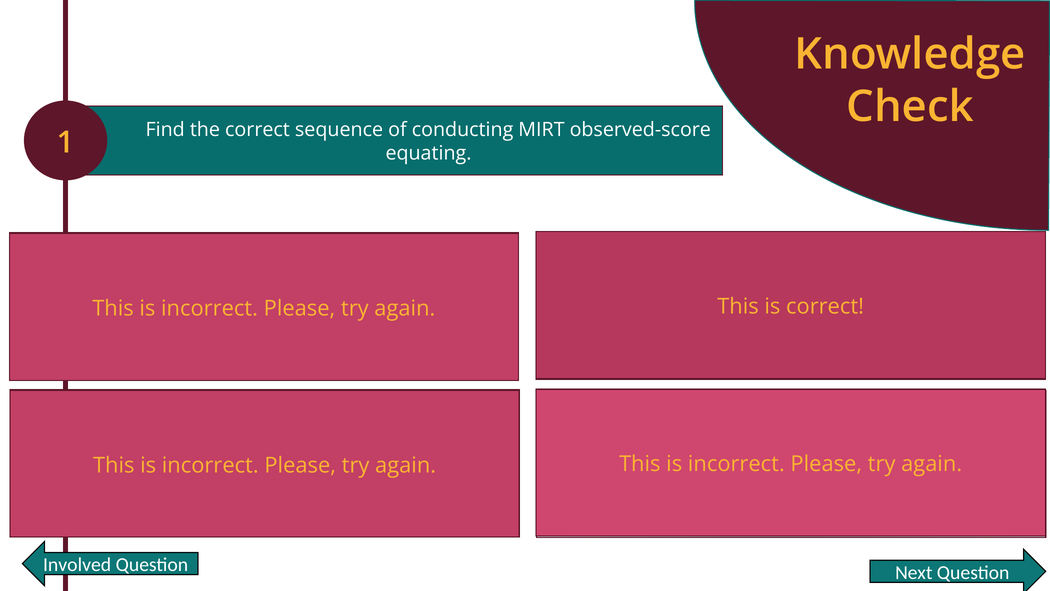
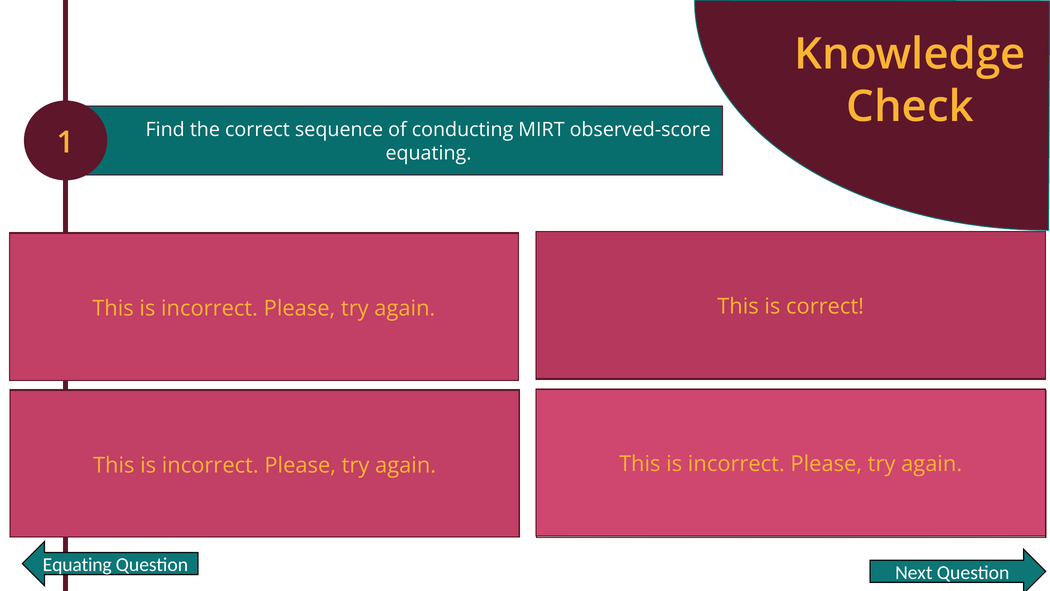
Involved: Involved -> Equating (77, 565)
